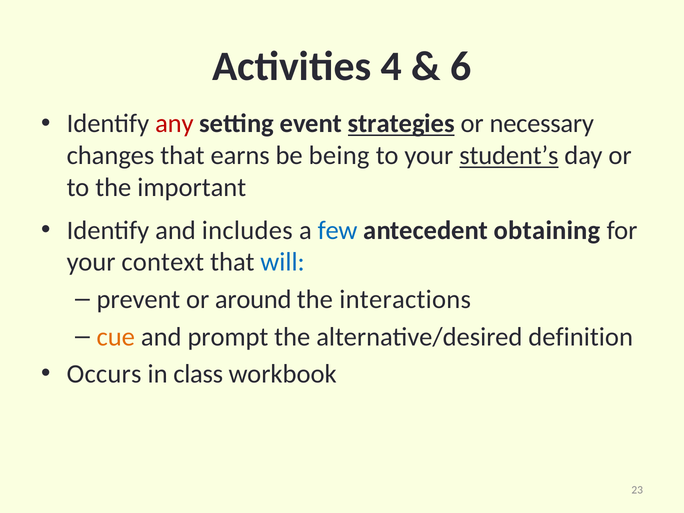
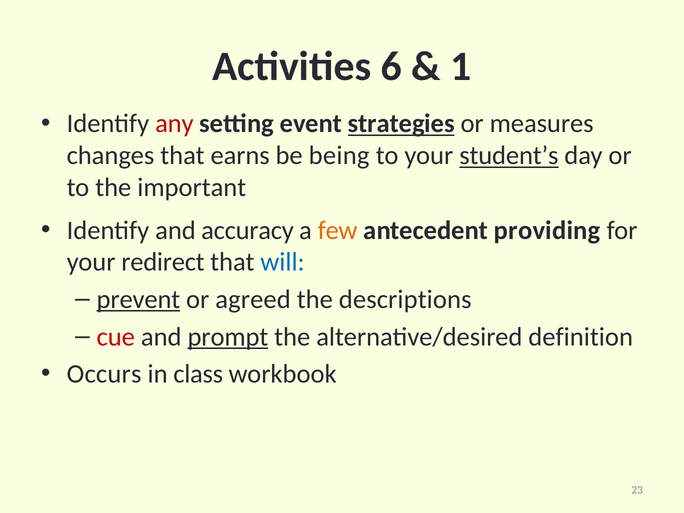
4: 4 -> 6 (391, 66)
6: 6 -> 1 (461, 66)
necessary: necessary -> measures (542, 124)
includes: includes -> accuracy (248, 230)
few colour: blue -> orange (338, 230)
obtaining: obtaining -> providing (547, 230)
context: context -> redirect (163, 262)
prevent underline: none -> present (138, 299)
around: around -> agreed (253, 299)
interactions: interactions -> descriptions (405, 299)
cue colour: orange -> red (116, 337)
prompt underline: none -> present (228, 337)
